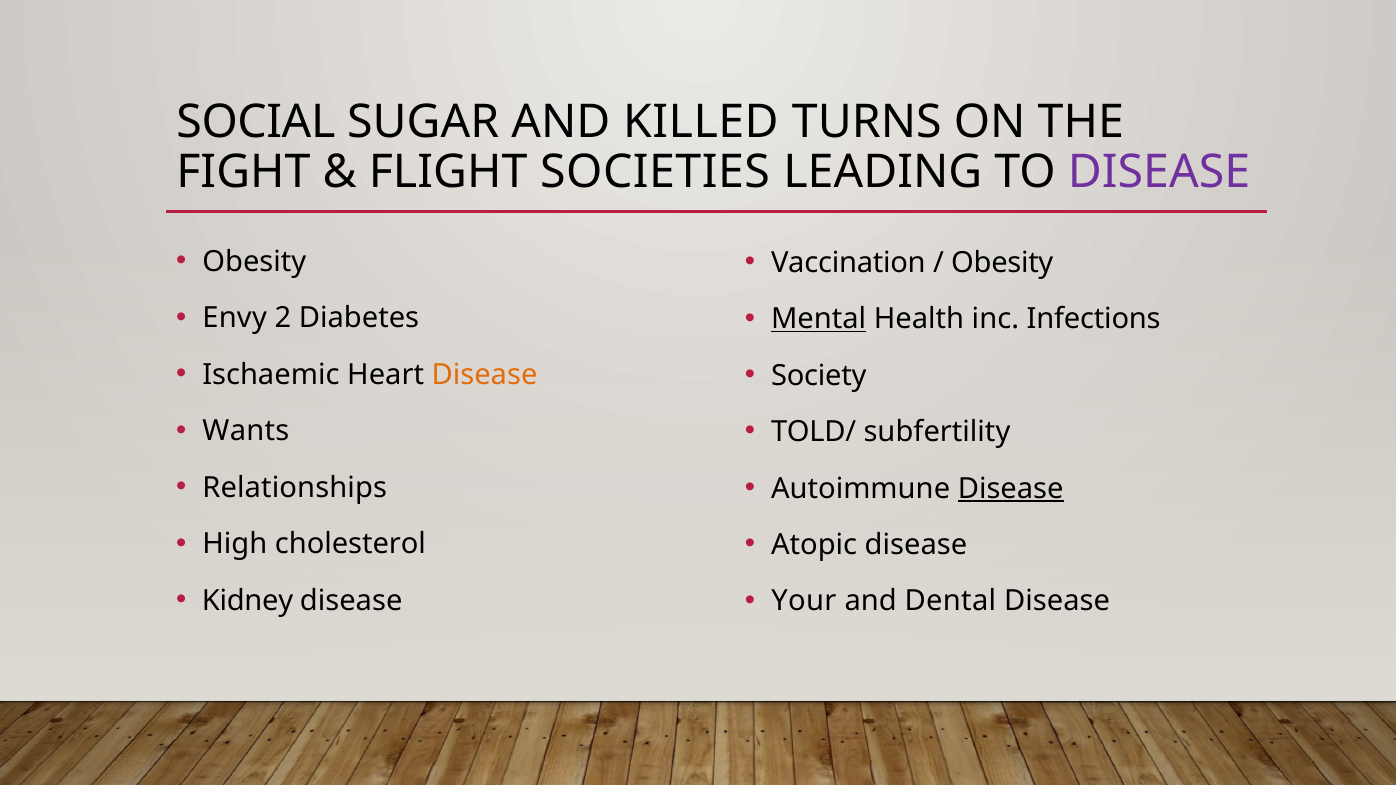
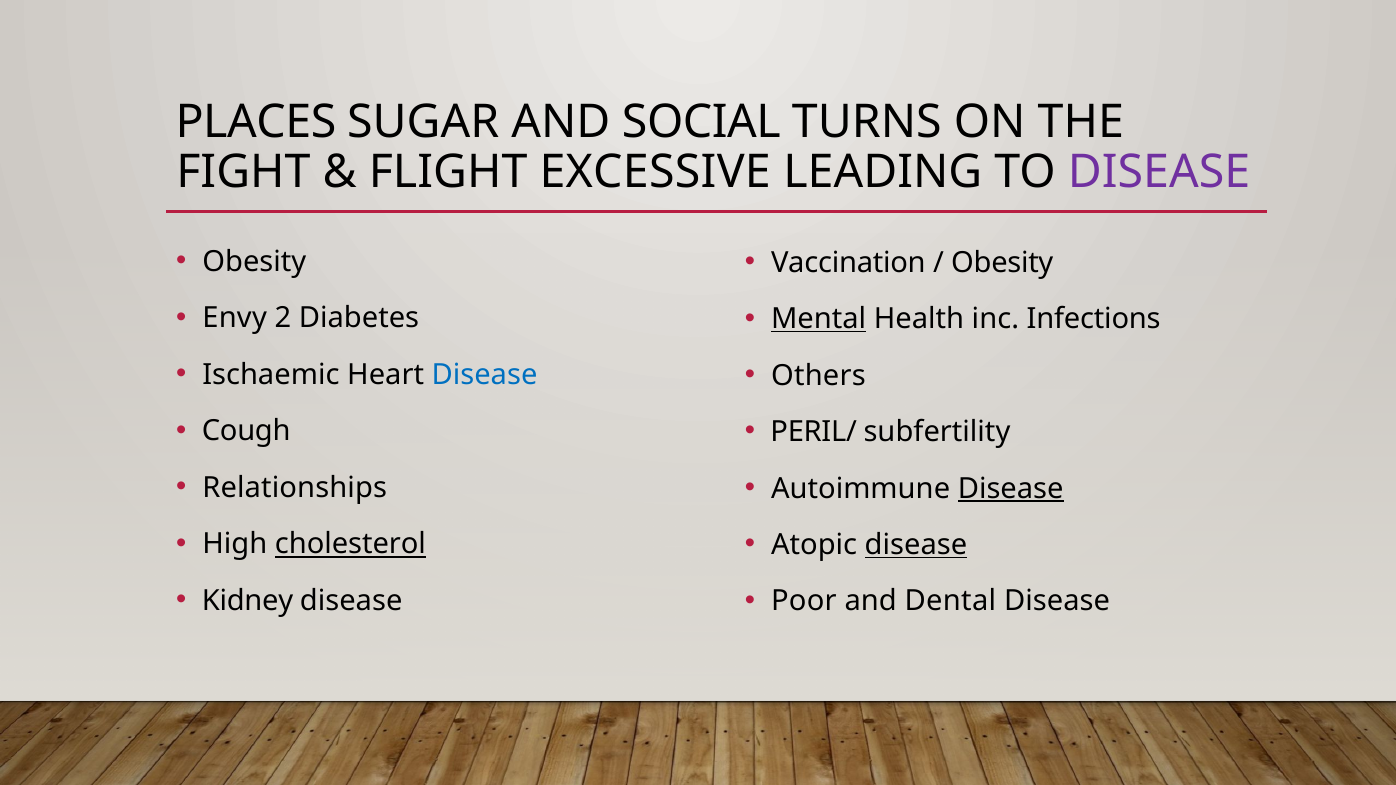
SOCIAL: SOCIAL -> PLACES (256, 122)
KILLED: KILLED -> SOCIAL (701, 122)
SOCIETIES: SOCIETIES -> EXCESSIVE (655, 173)
Disease colour: orange -> blue (485, 375)
Society: Society -> Others (818, 376)
Wants: Wants -> Cough (246, 431)
TOLD/: TOLD/ -> PERIL/ (814, 432)
cholesterol underline: none -> present (350, 544)
disease underline: none -> present (916, 545)
Your: Your -> Poor (804, 602)
